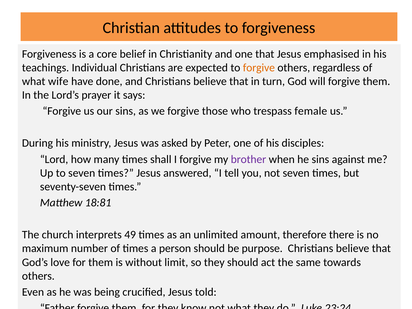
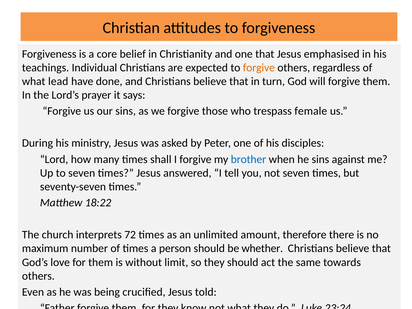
wife: wife -> lead (58, 81)
brother colour: purple -> blue (248, 159)
18:81: 18:81 -> 18:22 (98, 203)
49: 49 -> 72 (130, 235)
purpose: purpose -> whether (262, 249)
